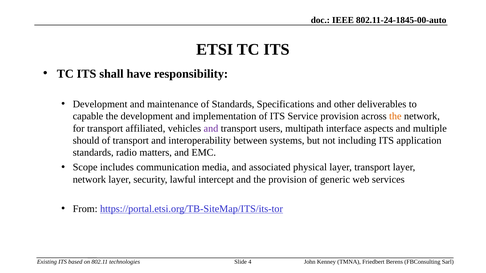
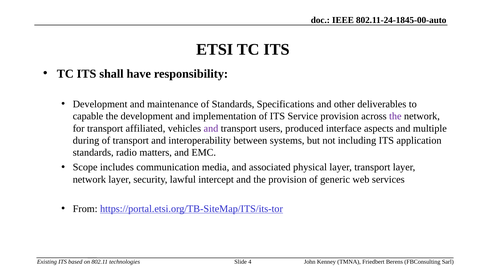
the colour: orange -> purple (395, 116)
multipath: multipath -> produced (304, 129)
should: should -> during (86, 141)
